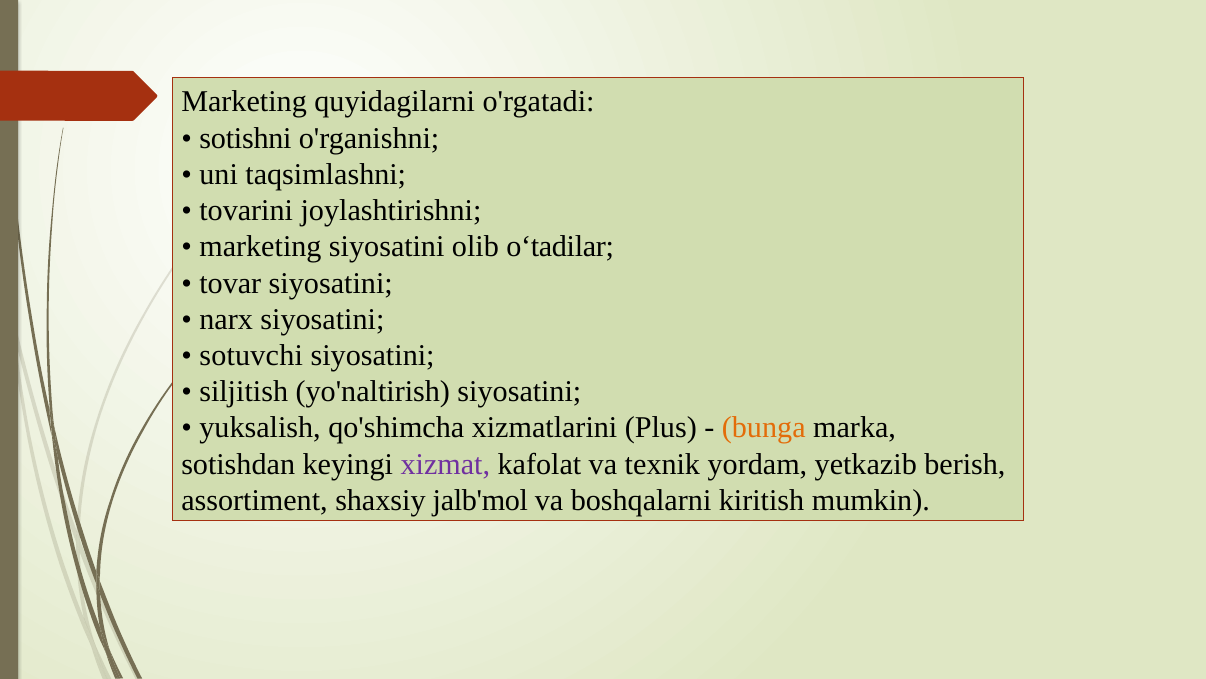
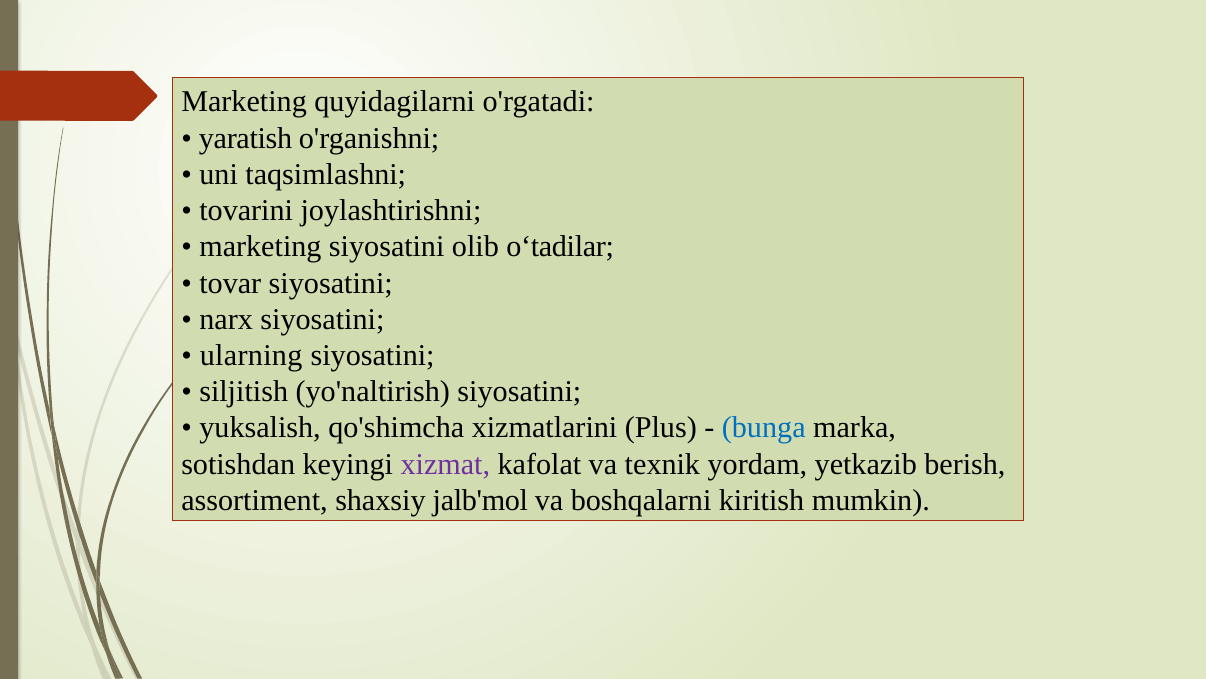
sotishni: sotishni -> yaratish (246, 138)
sotuvchi: sotuvchi -> ularning (251, 355)
bunga colour: orange -> blue (764, 428)
